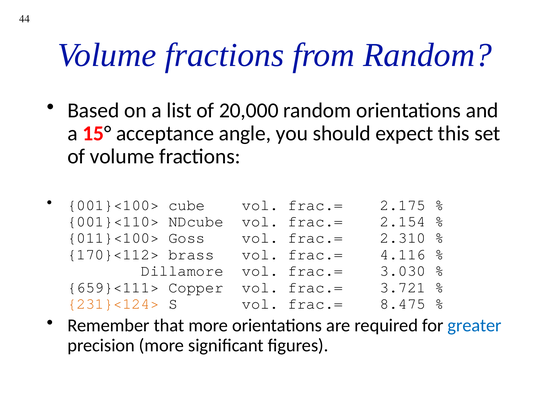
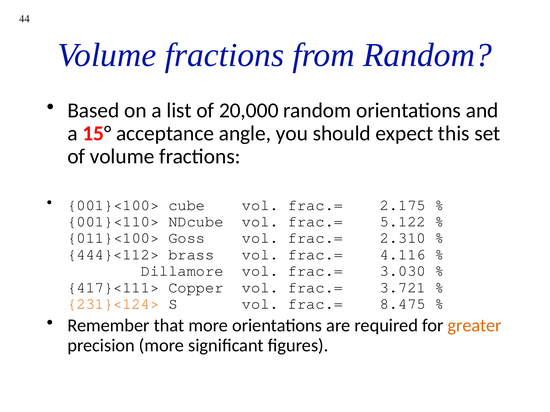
2.154: 2.154 -> 5.122 (403, 222)
170}<112>: 170}<112> -> 444}<112> (113, 255)
659}<111>: 659}<111> -> 417}<111> (113, 288)
greater colour: blue -> orange (475, 326)
